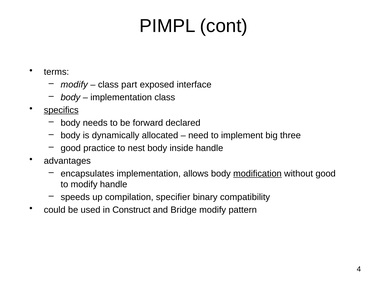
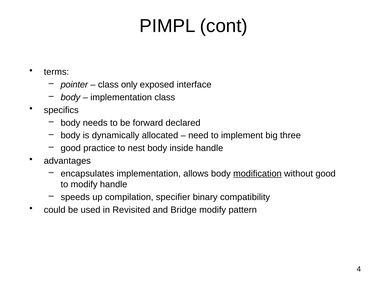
modify: modify -> pointer (74, 85)
part: part -> only (129, 85)
specifics underline: present -> none (61, 110)
Construct: Construct -> Revisited (131, 210)
